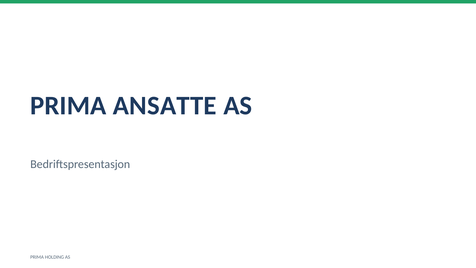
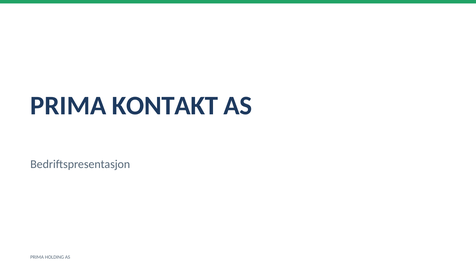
ANSATTE: ANSATTE -> KONTAKT (165, 106)
